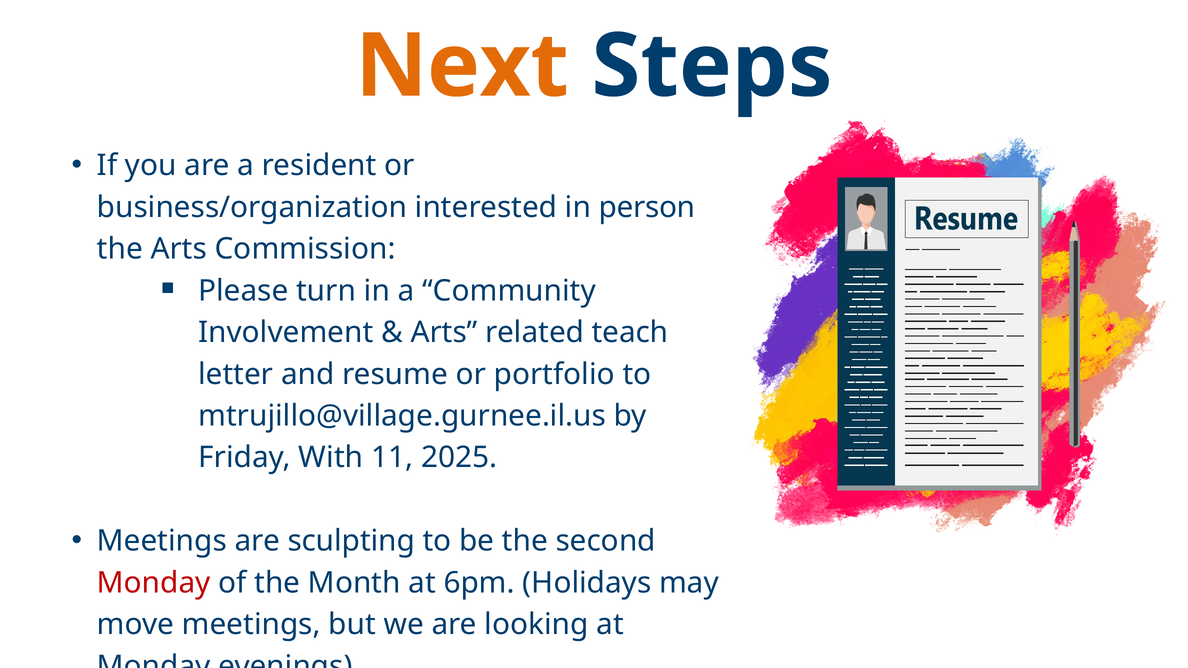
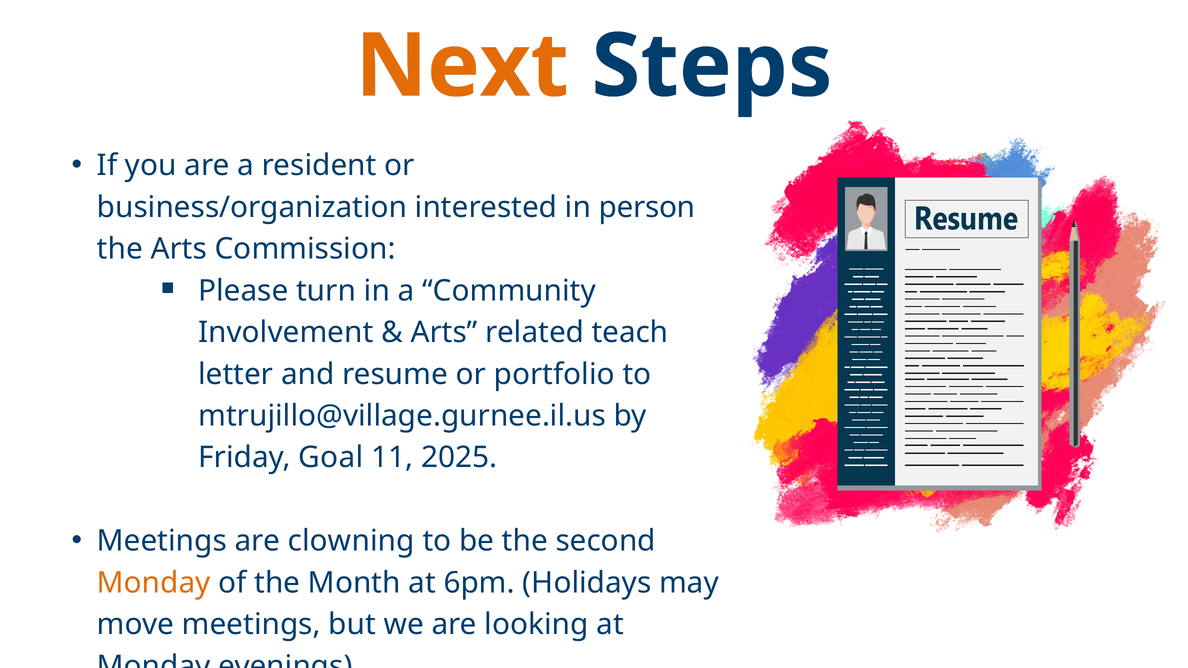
With: With -> Goal (331, 458)
sculpting: sculpting -> clowning (351, 541)
Monday colour: red -> orange (154, 583)
